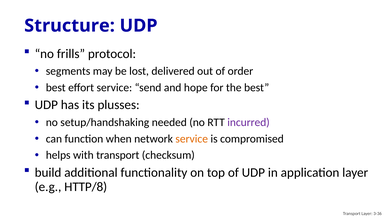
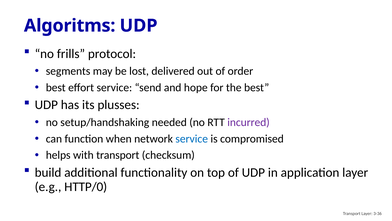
Structure: Structure -> Algoritms (70, 26)
service colour: orange -> blue (192, 138)
HTTP/8: HTTP/8 -> HTTP/0 (86, 186)
